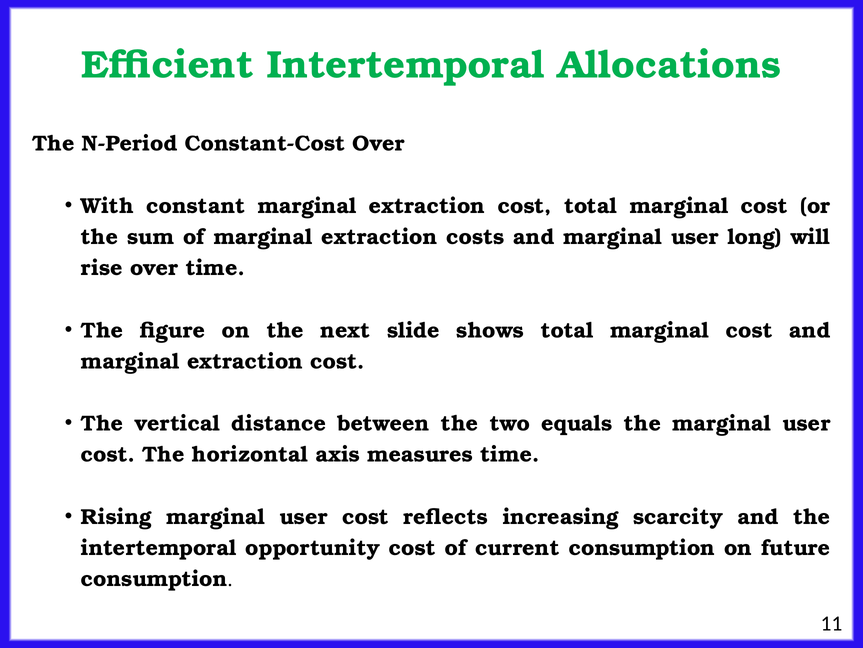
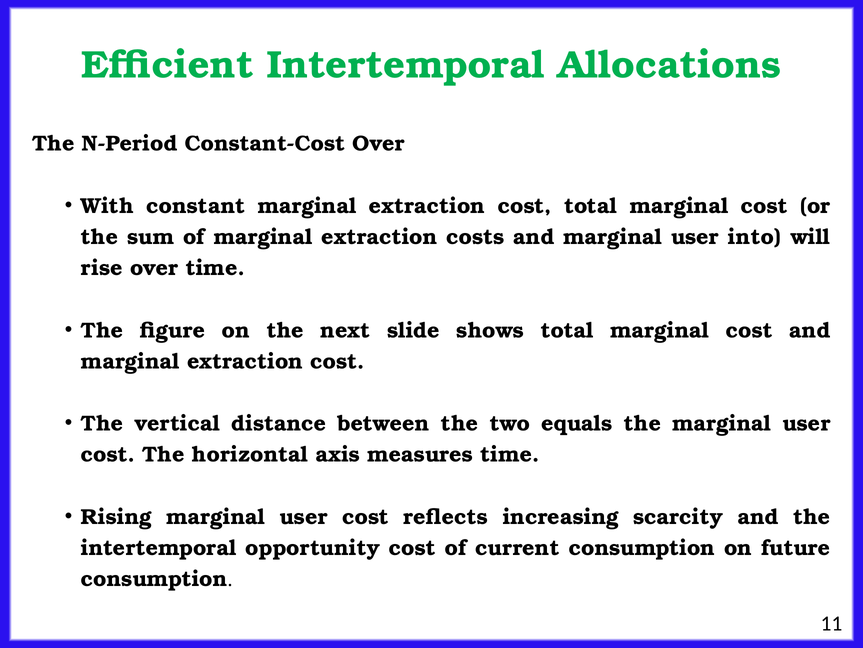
long: long -> into (755, 237)
